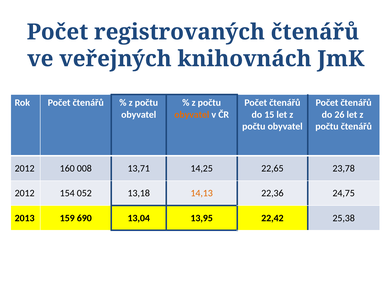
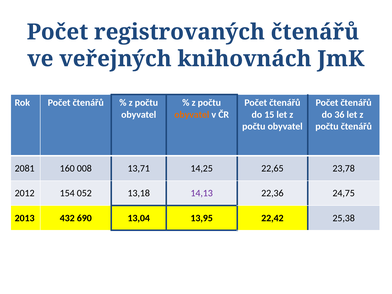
26: 26 -> 36 (339, 115)
2012: 2012 -> 2081 (25, 168)
14,13 colour: orange -> purple (202, 193)
159: 159 -> 432 (67, 218)
